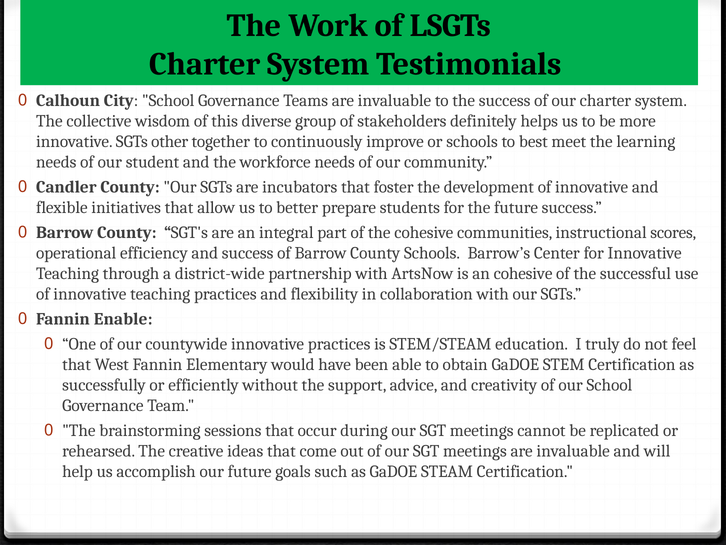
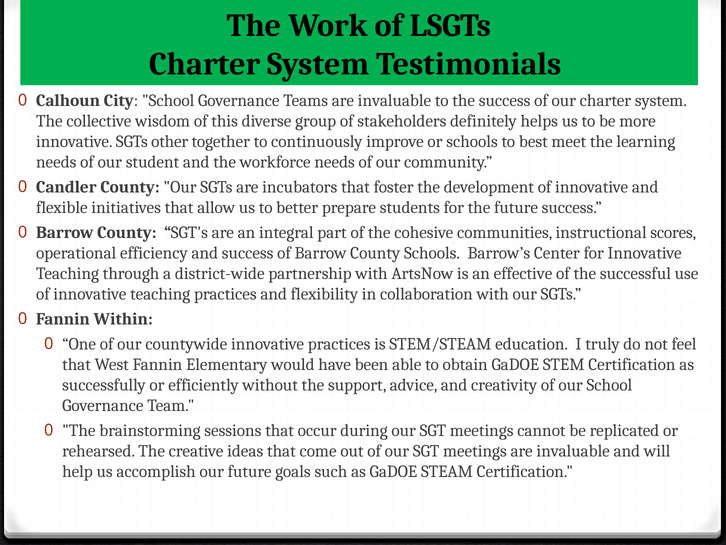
an cohesive: cohesive -> effective (523, 273)
Enable: Enable -> Within (123, 319)
